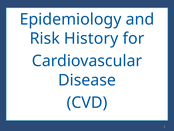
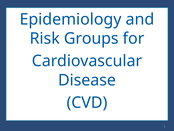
History: History -> Groups (91, 38)
